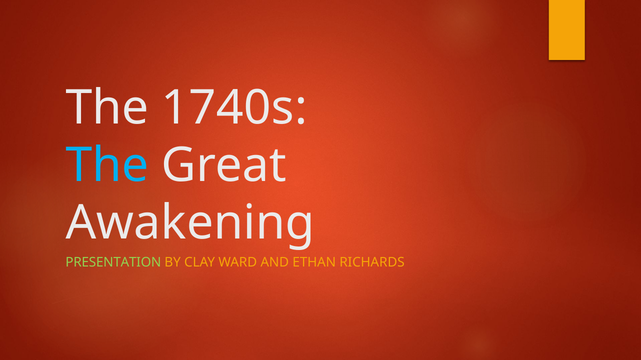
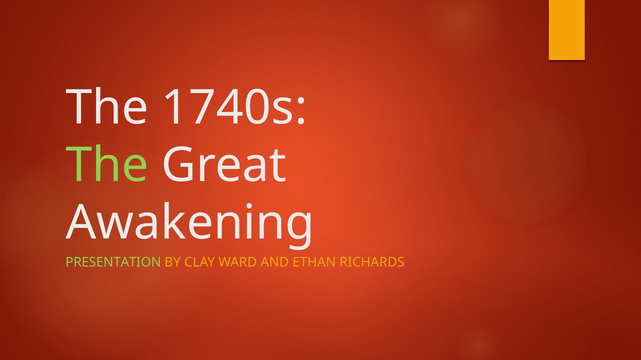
The colour: light blue -> light green (107, 166)
